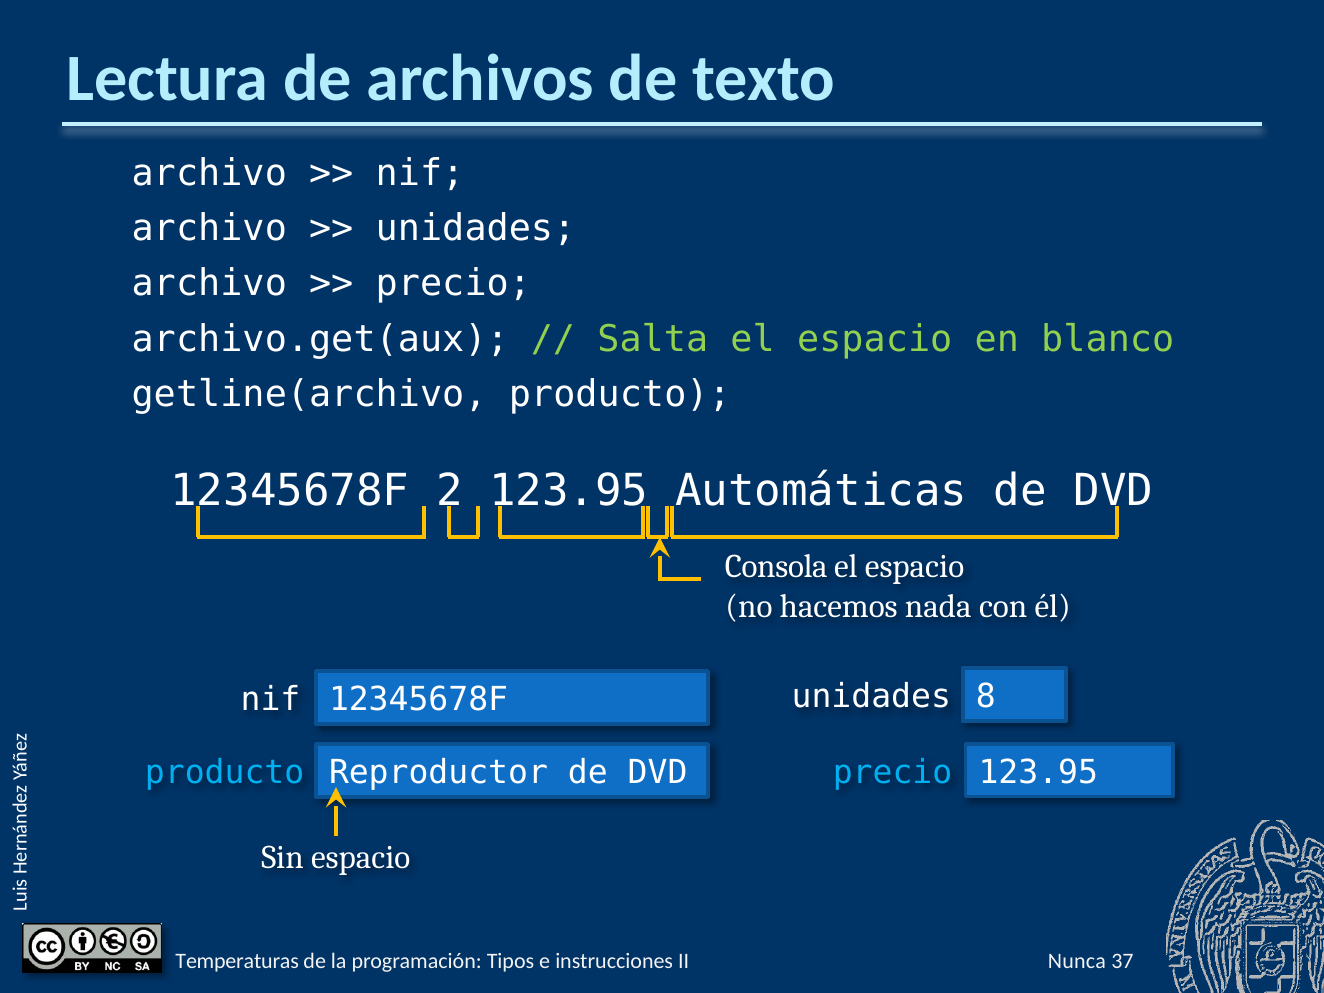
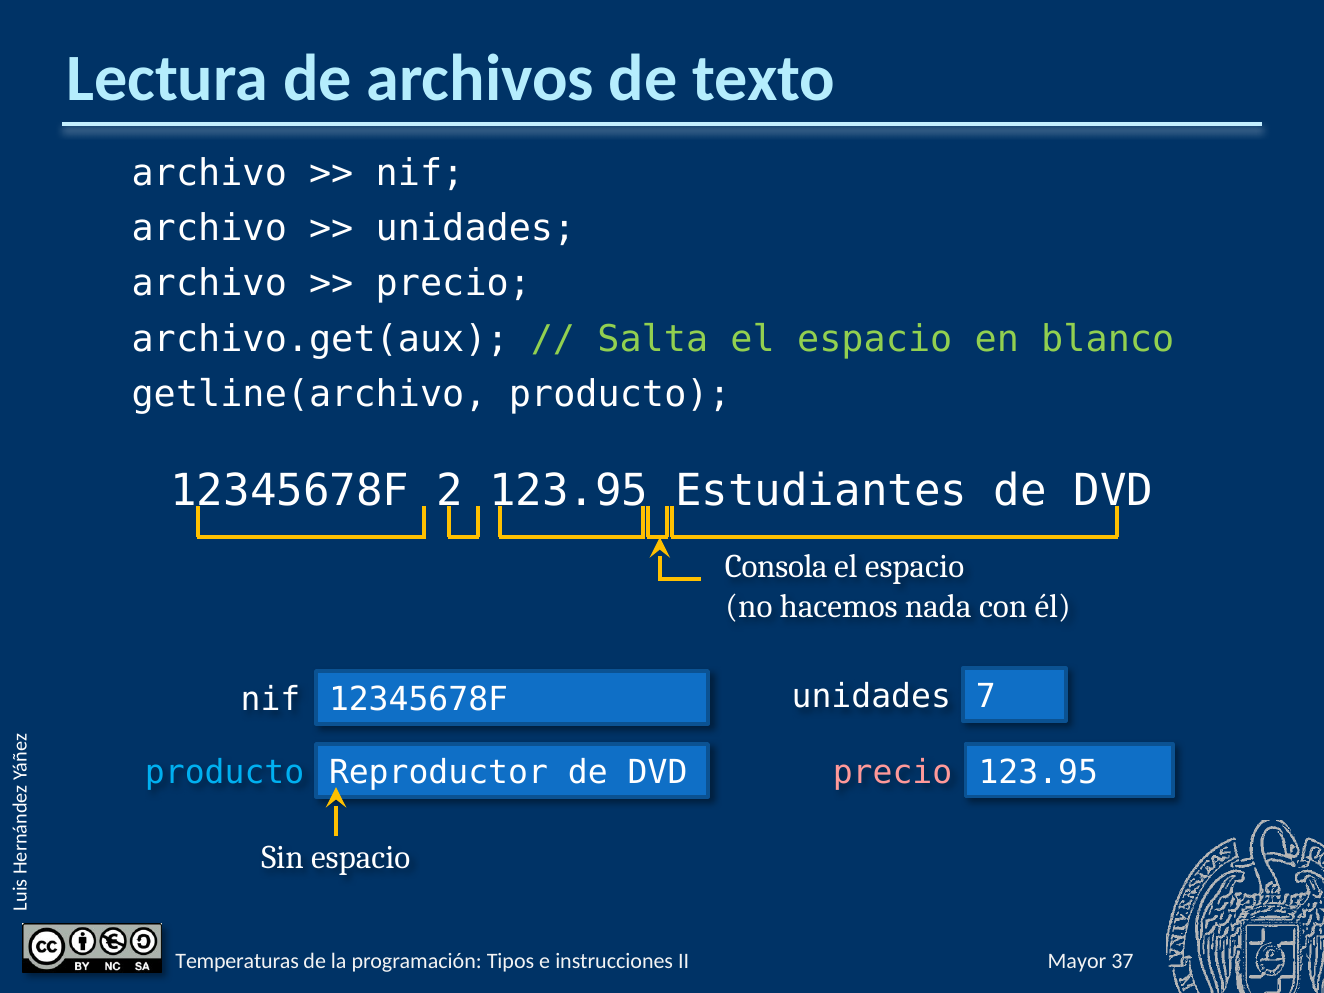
Automáticas: Automáticas -> Estudiantes (821, 491)
8: 8 -> 7 (986, 697)
precio colour: light blue -> pink (893, 773)
Nunca: Nunca -> Mayor (1077, 961)
